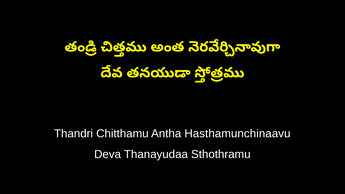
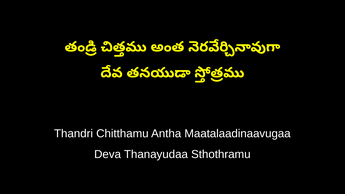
Hasthamunchinaavu: Hasthamunchinaavu -> Maatalaadinaavugaa (238, 134)
